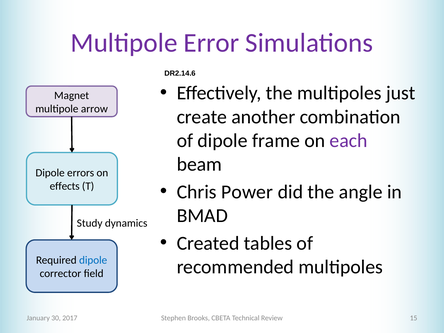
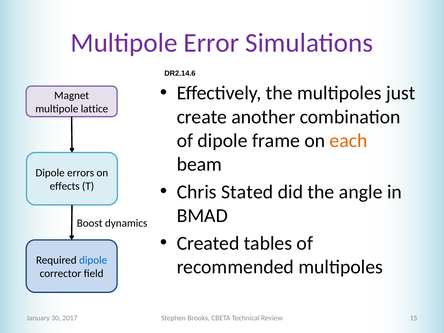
arrow: arrow -> lattice (94, 109)
each colour: purple -> orange (349, 141)
Power: Power -> Stated (247, 192)
Study: Study -> Boost (90, 223)
